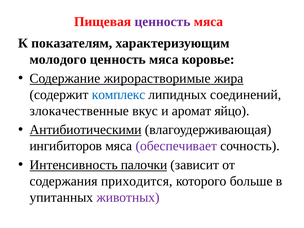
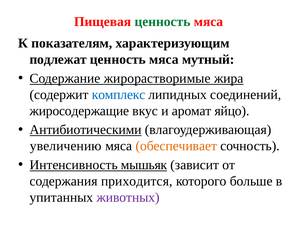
ценность colour: purple -> green (162, 22)
молодого: молодого -> подлежат (58, 59)
коровье: коровье -> мутный (208, 59)
злокачественные: злокачественные -> жиросодержащие (79, 111)
ингибиторов: ингибиторов -> увеличению (66, 146)
обеспечивает colour: purple -> orange (176, 146)
палочки: палочки -> мышьяк (144, 165)
